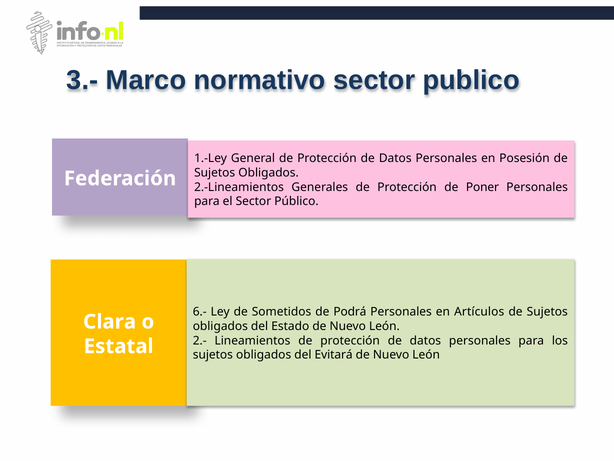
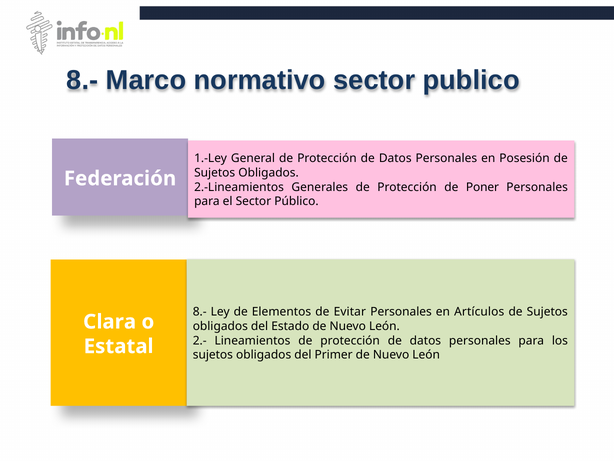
3.-: 3.- -> 8.- (82, 80)
6.-: 6.- -> 8.- (200, 312)
Sometidos: Sometidos -> Elementos (281, 312)
Podrá: Podrá -> Evitar (350, 312)
Evitará: Evitará -> Primer (334, 355)
